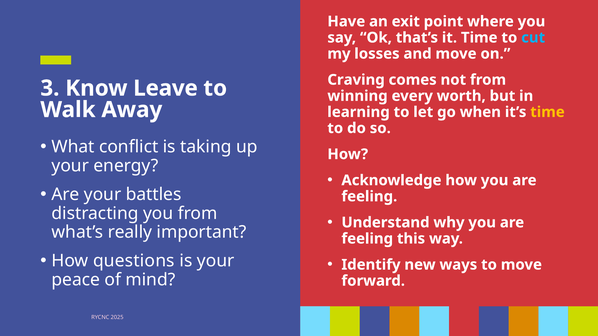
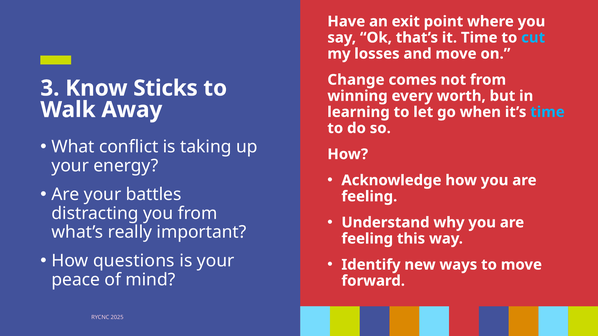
Craving: Craving -> Change (356, 80)
Leave: Leave -> Sticks (166, 88)
time colour: yellow -> light blue (547, 112)
